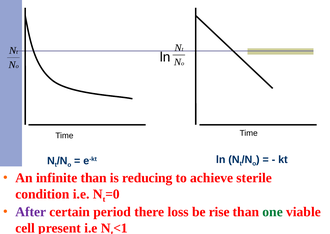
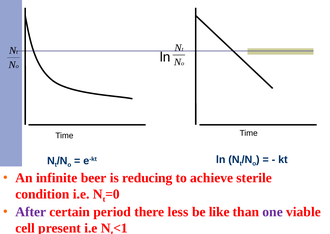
infinite than: than -> beer (94, 178)
loss: loss -> less (178, 212)
rise: rise -> like (219, 212)
one colour: green -> purple (273, 212)
